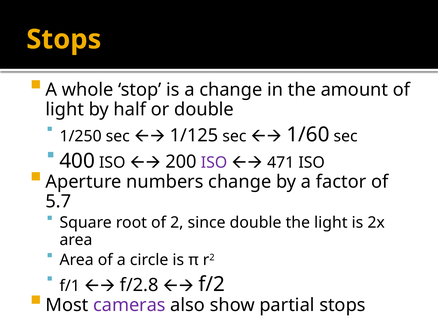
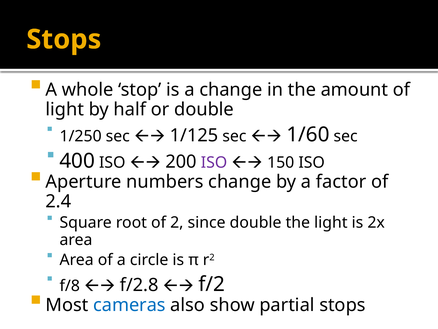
471: 471 -> 150 (281, 162)
5.7: 5.7 -> 2.4 (58, 201)
f/1: f/1 -> f/8 (70, 285)
cameras colour: purple -> blue (129, 305)
